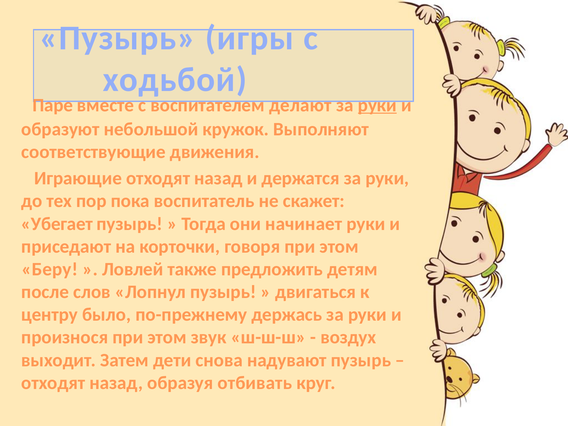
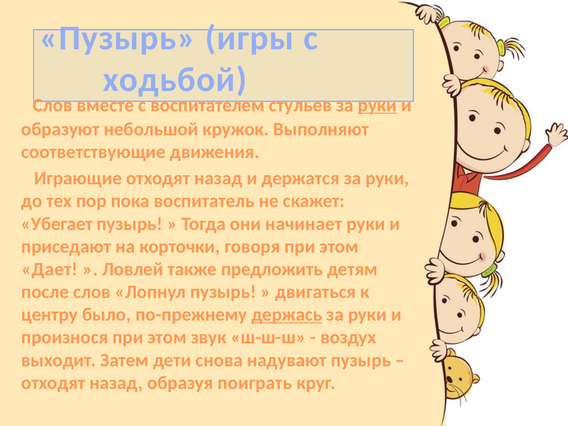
Паре: Паре -> Слов (53, 105)
делают: делают -> стульев (300, 105)
Беру: Беру -> Дает (50, 269)
держась underline: none -> present (287, 315)
отбивать: отбивать -> поиграть (255, 383)
